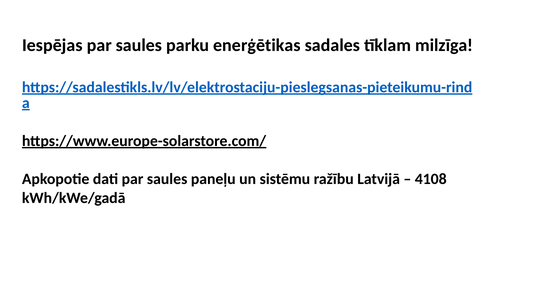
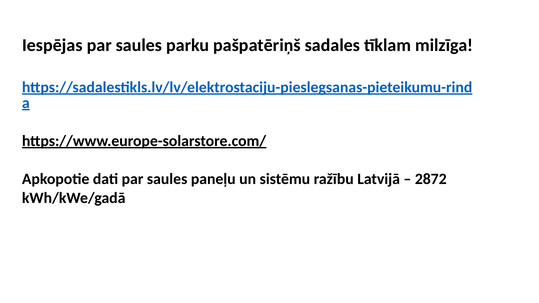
enerģētikas: enerģētikas -> pašpatēriņš (257, 45)
4108: 4108 -> 2872 (431, 179)
